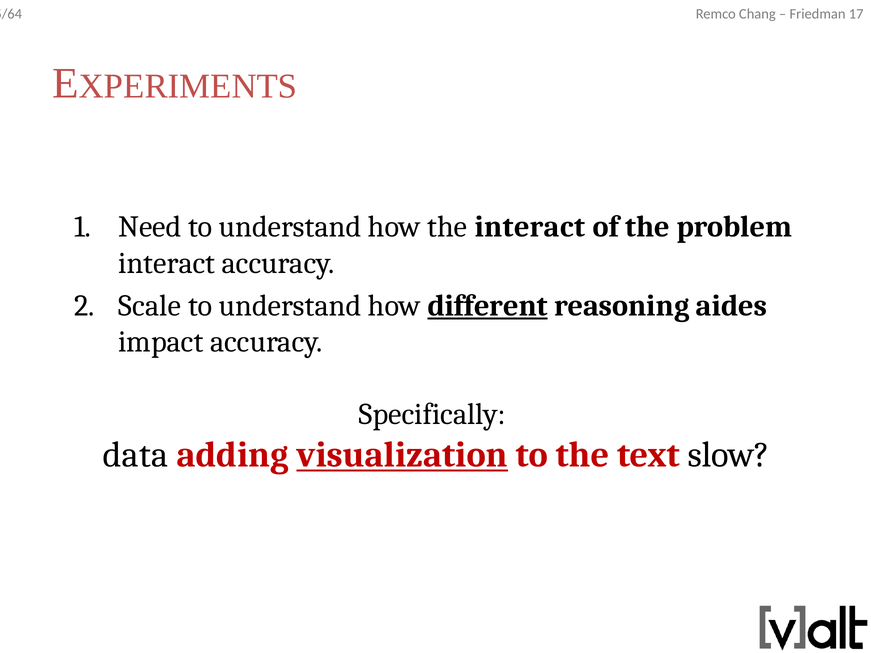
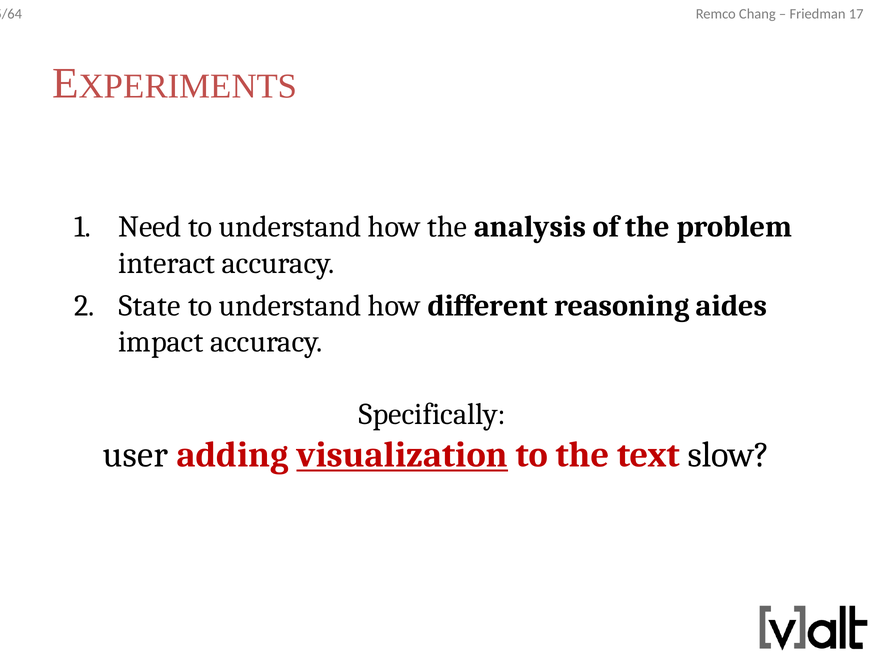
the interact: interact -> analysis (530, 227)
Scale: Scale -> State (150, 306)
different underline: present -> none (488, 306)
data: data -> user (135, 455)
